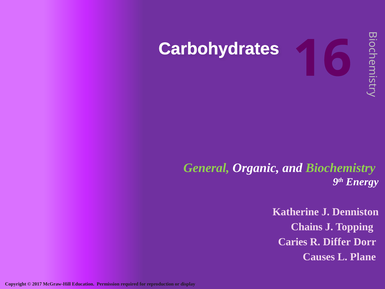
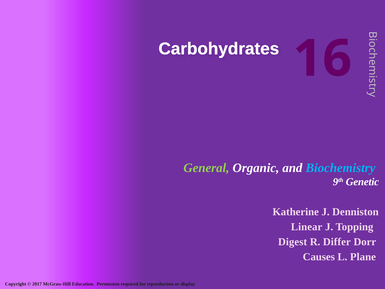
Biochemistry colour: light green -> light blue (341, 168)
Energy: Energy -> Genetic (362, 182)
Chains: Chains -> Linear (307, 227)
Caries: Caries -> Digest (293, 242)
